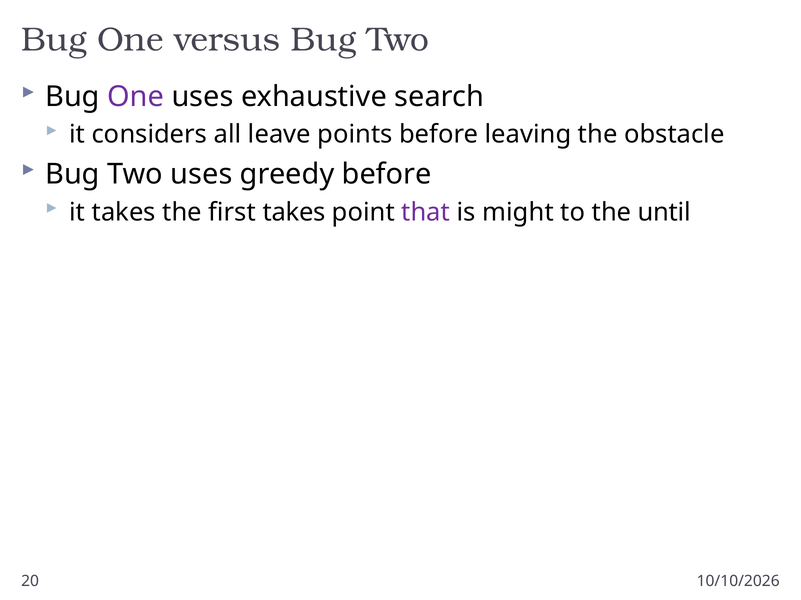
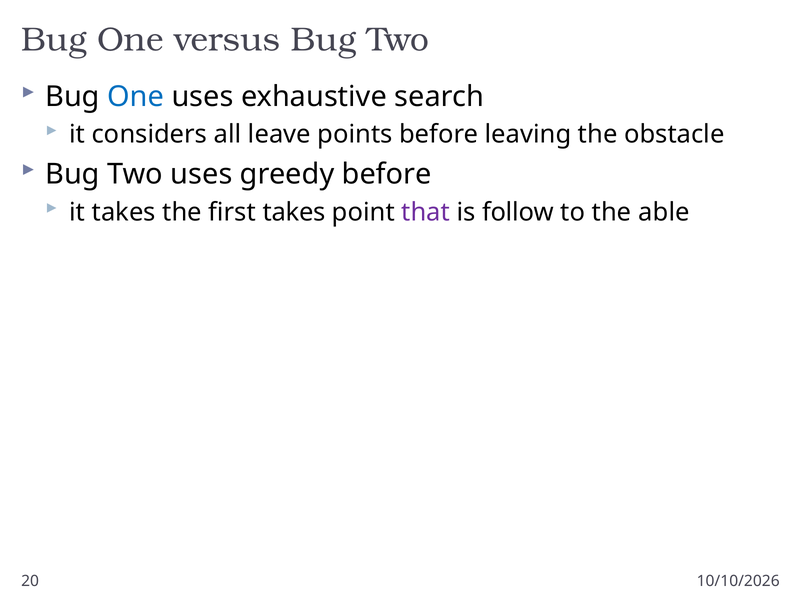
One colour: purple -> blue (136, 97)
might: might -> follow (518, 212)
until: until -> able (664, 212)
